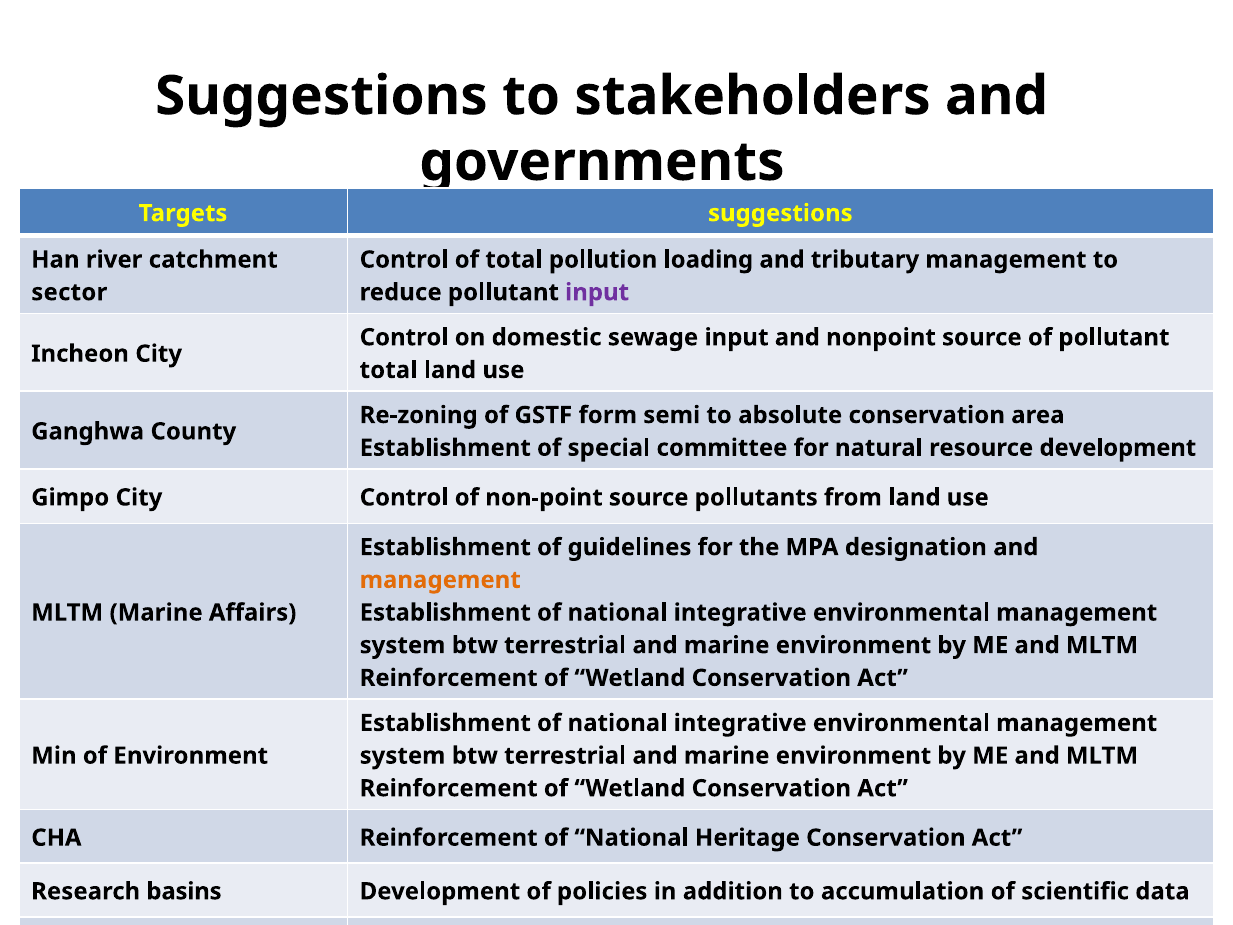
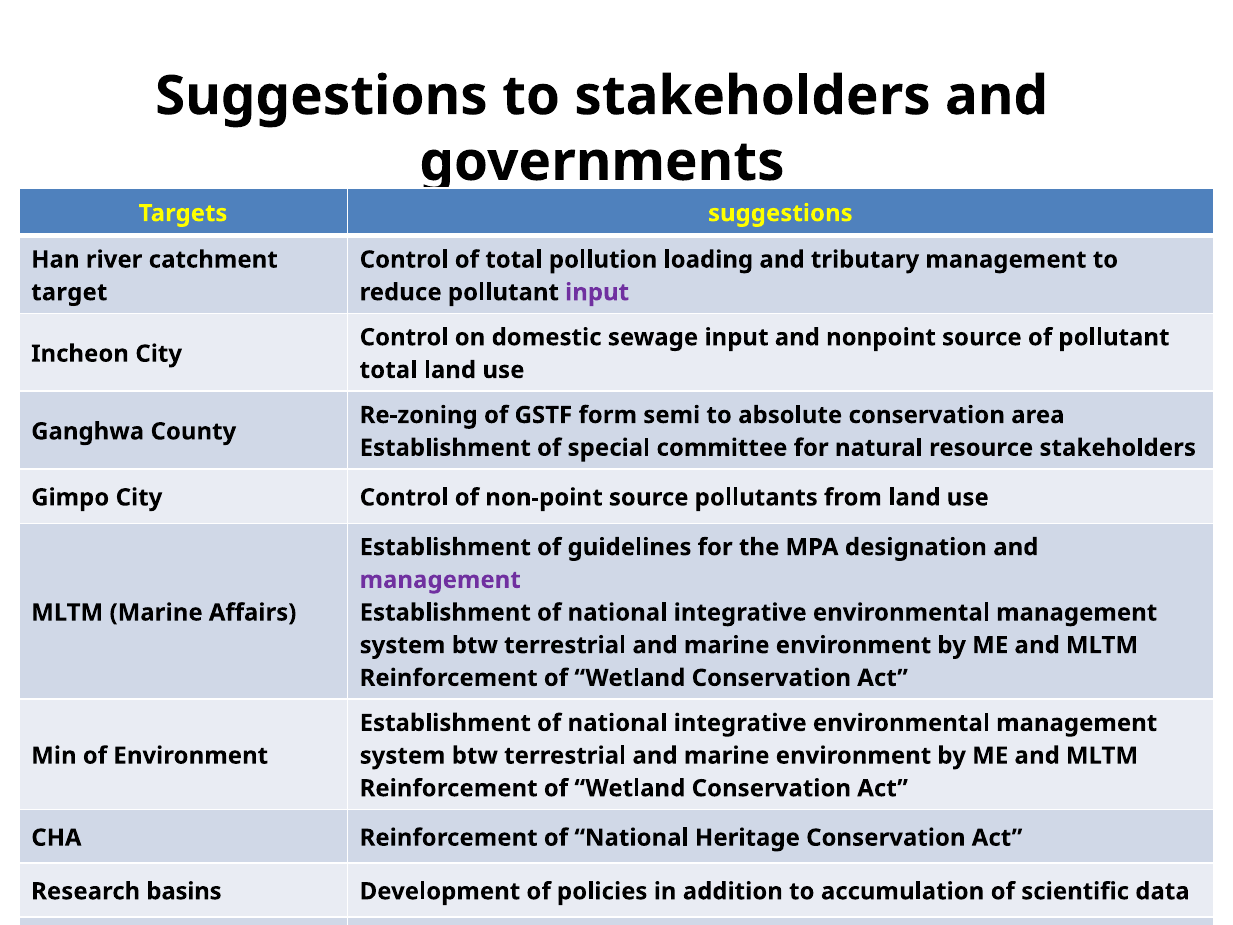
sector: sector -> target (69, 292)
resource development: development -> stakeholders (1118, 448)
management colour: orange -> purple (440, 580)
